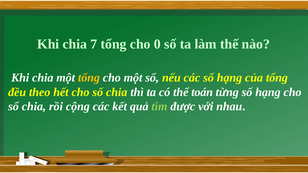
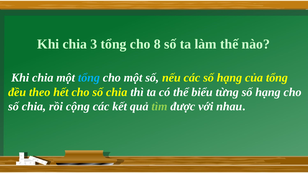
7: 7 -> 3 (94, 44)
0: 0 -> 8 (157, 44)
tổng colour: yellow -> light blue (89, 78)
toán: toán -> biểu (202, 92)
